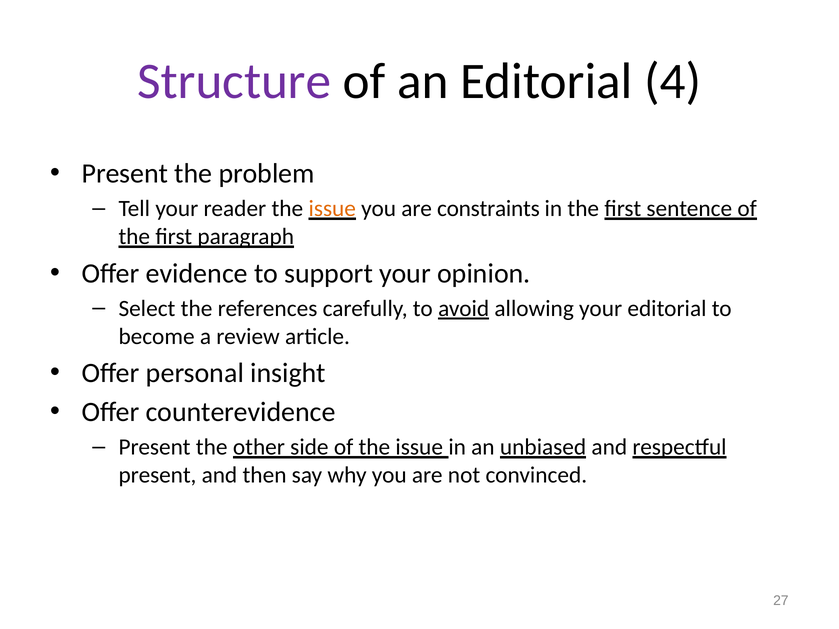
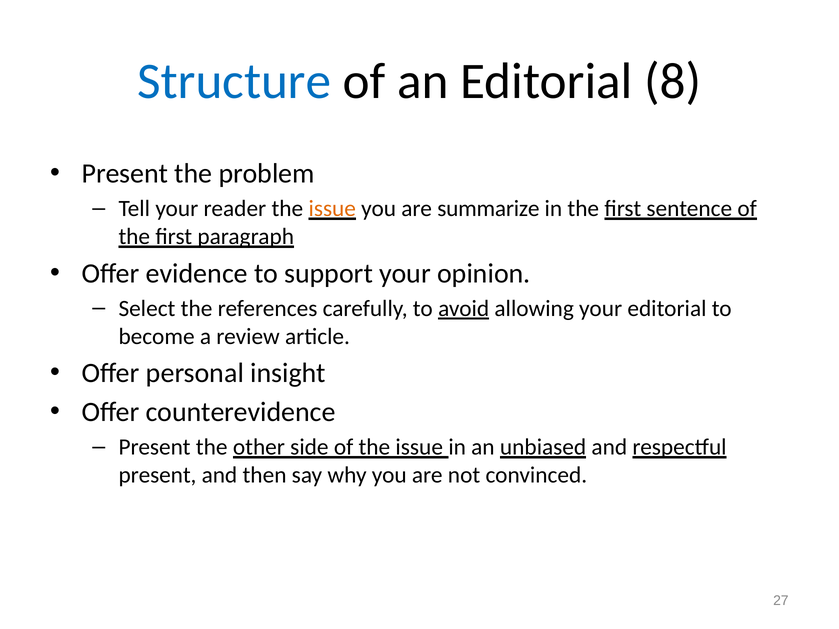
Structure colour: purple -> blue (234, 81)
4: 4 -> 8 (673, 81)
constraints: constraints -> summarize (488, 209)
